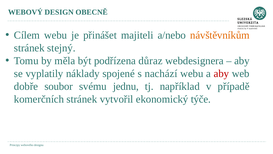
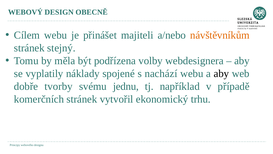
důraz: důraz -> volby (151, 61)
aby colour: red -> black (221, 73)
soubor: soubor -> tvorby (58, 86)
týče: týče -> trhu (201, 99)
